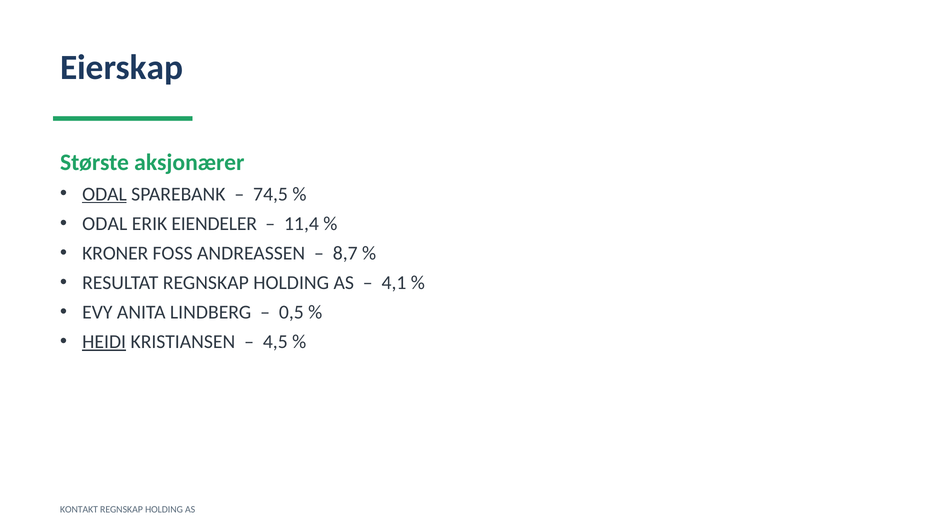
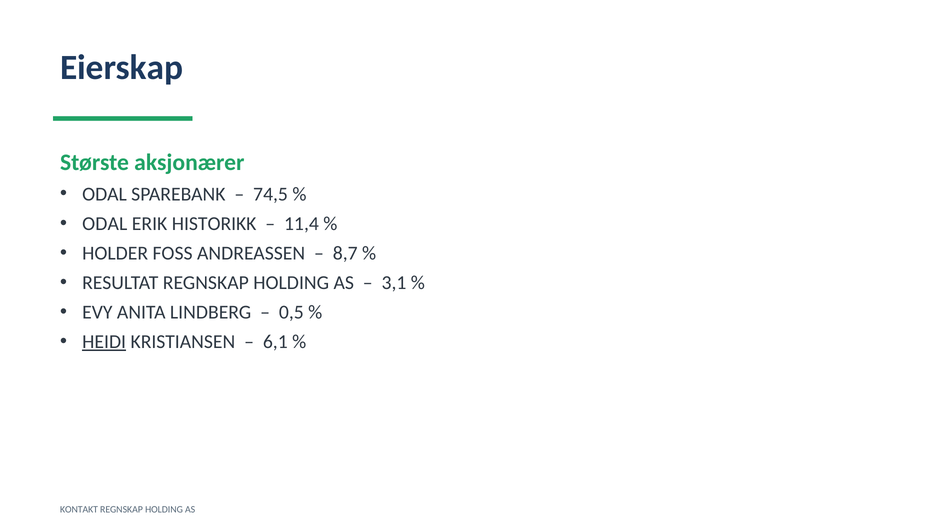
ODAL underline: present -> none (104, 194)
EIENDELER: EIENDELER -> HISTORIKK (214, 224)
KRONER: KRONER -> HOLDER (115, 253)
4,1: 4,1 -> 3,1 (394, 283)
4,5: 4,5 -> 6,1 (275, 342)
